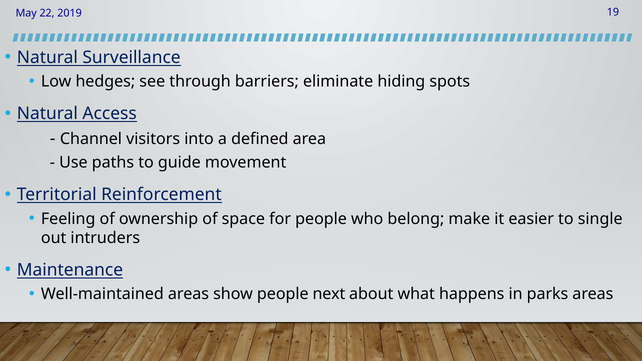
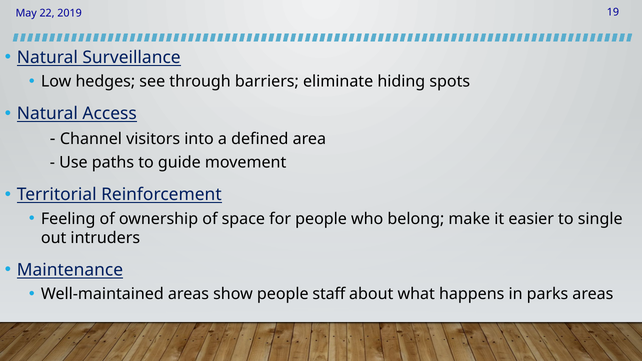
next: next -> staff (329, 294)
